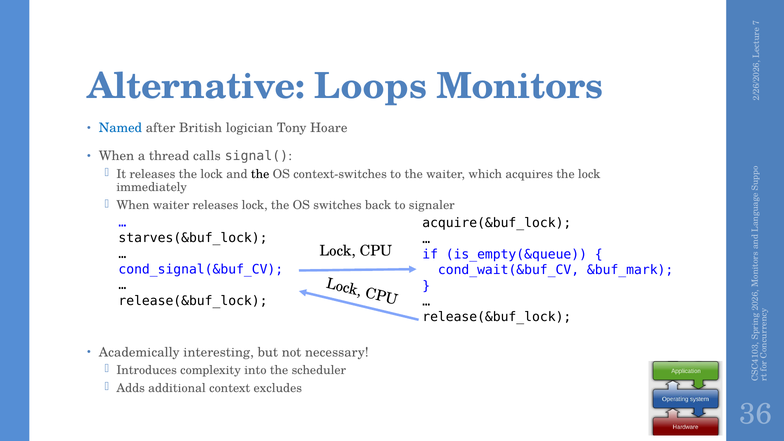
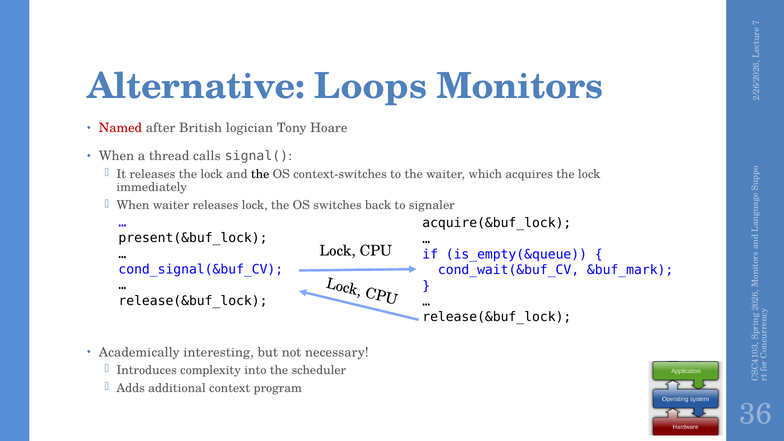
Named colour: blue -> red (120, 128)
starves(&buf_lock: starves(&buf_lock -> present(&buf_lock (193, 238)
excludes: excludes -> program (278, 388)
